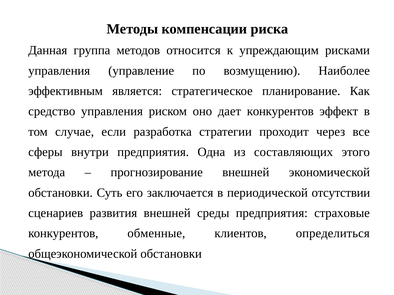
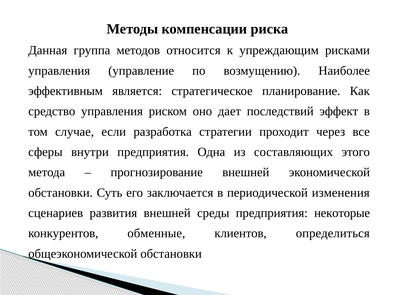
дает конкурентов: конкурентов -> последствий (280, 111)
отсутствии: отсутствии -> изменения (341, 193)
страховые: страховые -> некоторые (342, 213)
